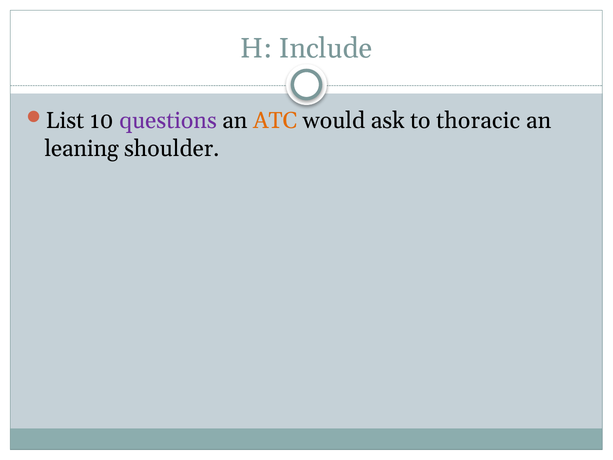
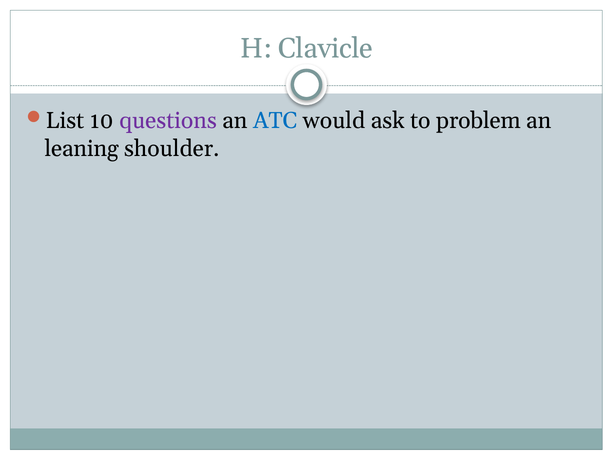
Include: Include -> Clavicle (326, 48)
ATC colour: orange -> blue (275, 121)
thoracic: thoracic -> problem (478, 121)
